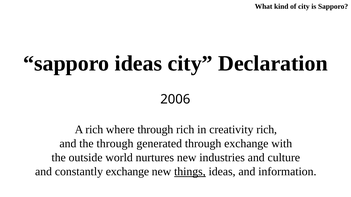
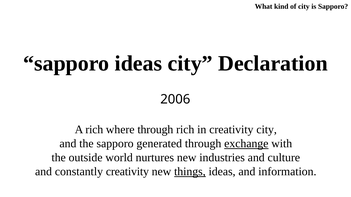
creativity rich: rich -> city (267, 130)
the through: through -> sapporo (115, 144)
exchange underline: none -> present (246, 144)
constantly exchange: exchange -> creativity (127, 172)
